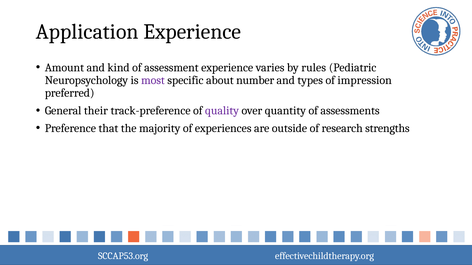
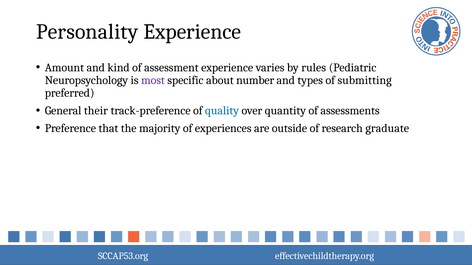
Application: Application -> Personality (87, 32)
impression: impression -> submitting (365, 80)
quality colour: purple -> blue (222, 111)
strengths: strengths -> graduate (387, 128)
